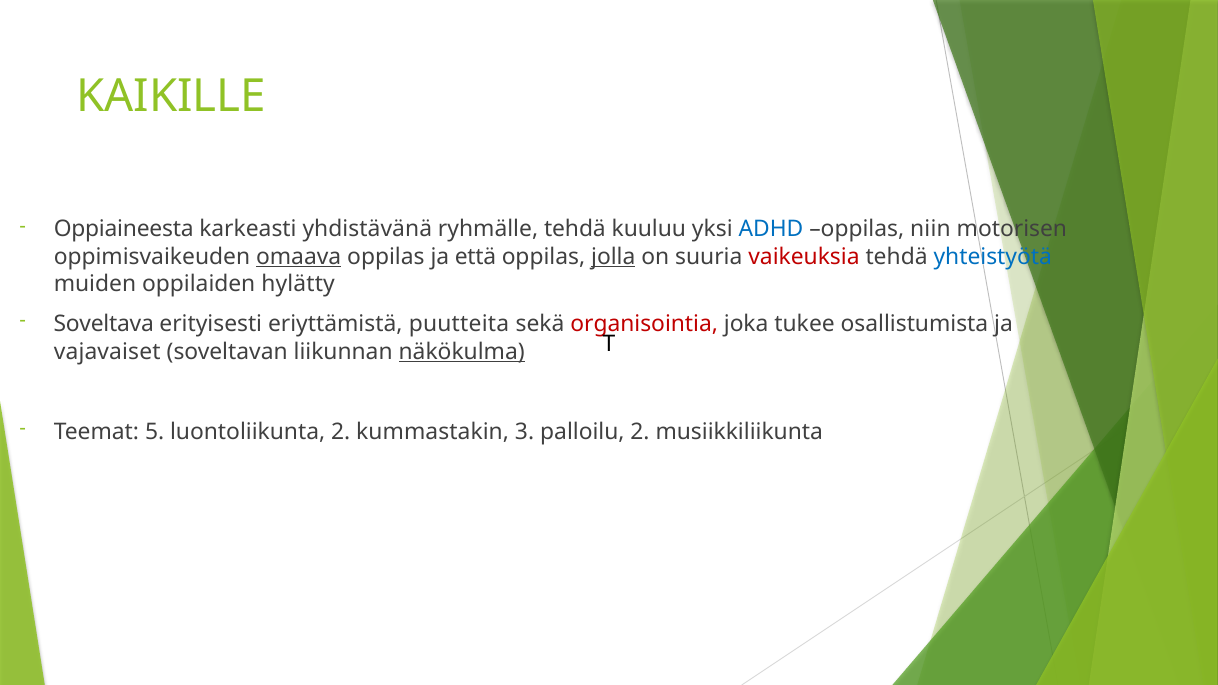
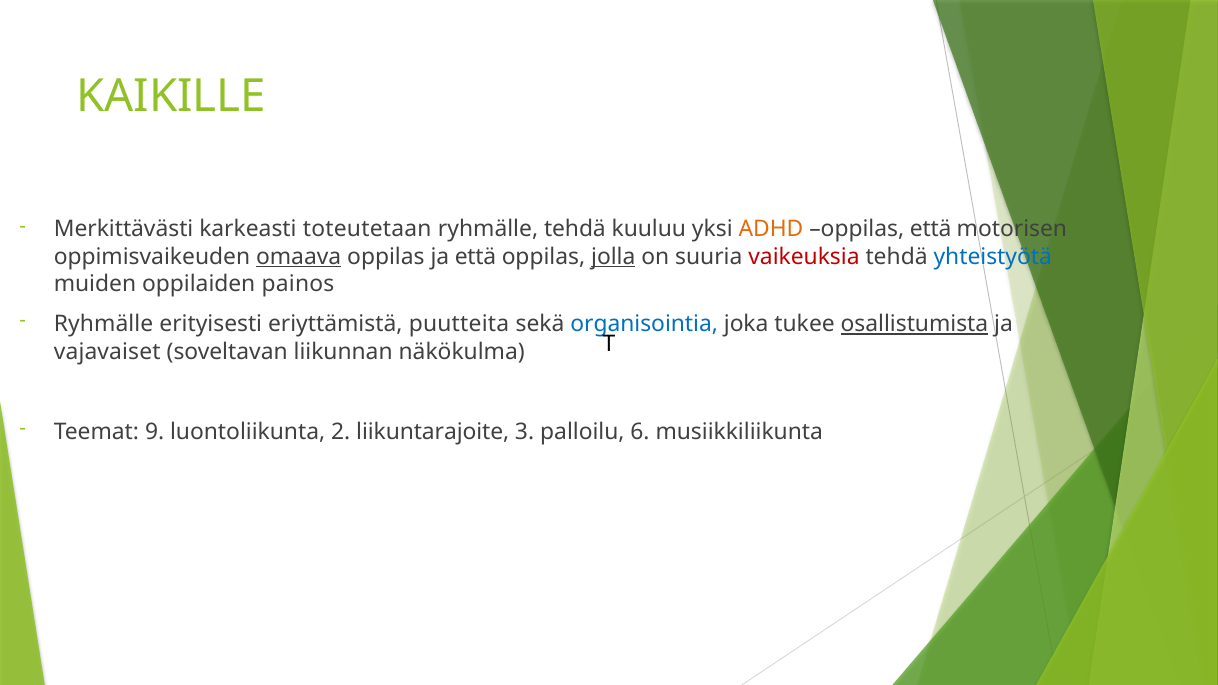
Oppiaineesta: Oppiaineesta -> Merkittävästi (124, 229)
yhdistävänä: yhdistävänä -> toteutetaan (367, 229)
ADHD colour: blue -> orange (771, 229)
oppilas niin: niin -> että (931, 229)
hylätty: hylätty -> painos (298, 284)
Soveltava: Soveltava -> Ryhmälle (104, 324)
organisointia colour: red -> blue (644, 324)
osallistumista underline: none -> present (914, 324)
näkökulma underline: present -> none (462, 352)
5: 5 -> 9 (155, 432)
kummastakin: kummastakin -> liikuntarajoite (433, 432)
palloilu 2: 2 -> 6 (640, 432)
